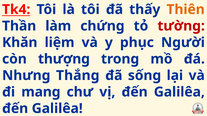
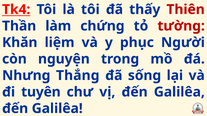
Thiên colour: orange -> red (186, 9)
thượng: thượng -> nguyện (64, 59)
mang: mang -> tuyên (41, 92)
